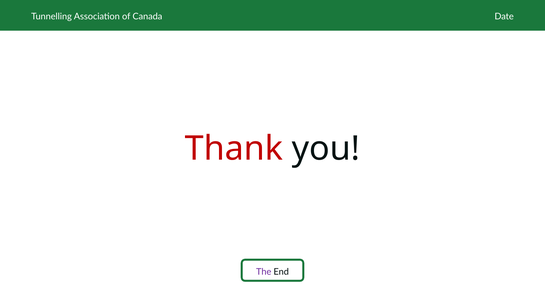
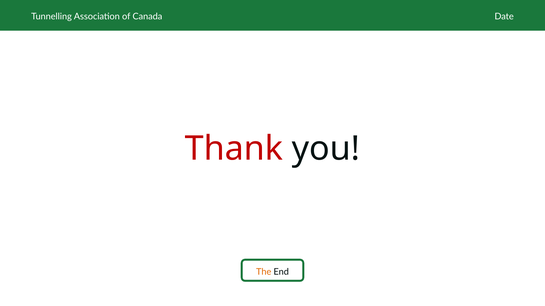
The colour: purple -> orange (264, 272)
